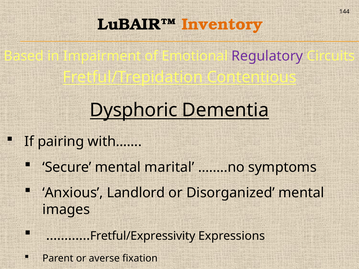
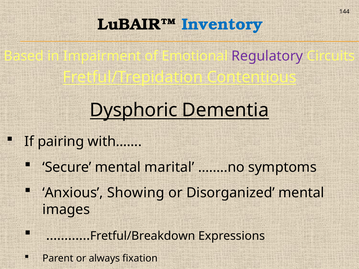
Inventory colour: orange -> blue (222, 24)
Landlord: Landlord -> Showing (136, 193)
Fretful/Expressivity: Fretful/Expressivity -> Fretful/Breakdown (143, 236)
averse: averse -> always (104, 259)
